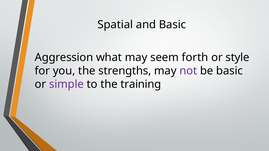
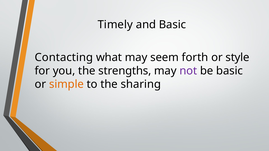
Spatial: Spatial -> Timely (115, 25)
Aggression: Aggression -> Contacting (64, 57)
simple colour: purple -> orange (66, 84)
training: training -> sharing (141, 84)
